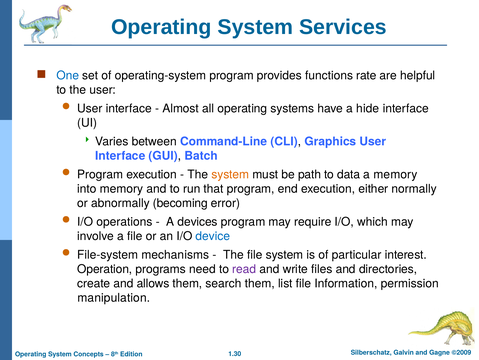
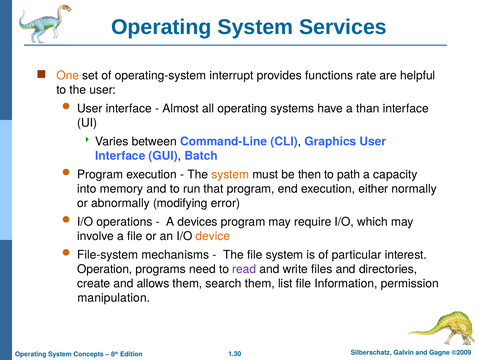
One colour: blue -> orange (68, 75)
operating-system program: program -> interrupt (232, 75)
hide: hide -> than (368, 108)
path: path -> then (310, 174)
data: data -> path (349, 174)
a memory: memory -> capacity (395, 174)
becoming: becoming -> modifying (180, 203)
device colour: blue -> orange (213, 236)
